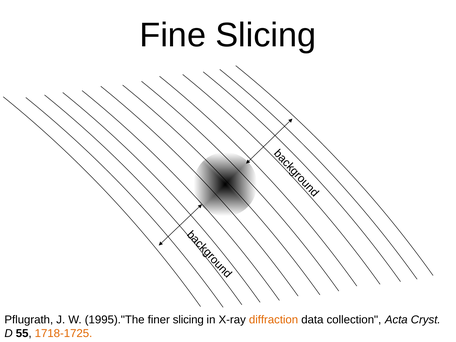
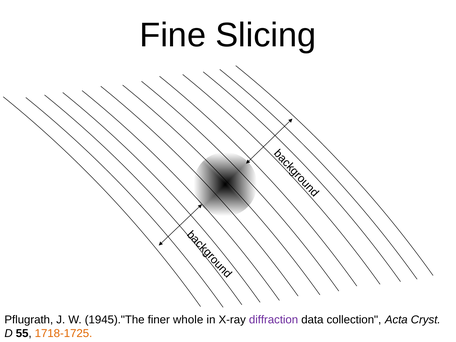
1995)."The: 1995)."The -> 1945)."The (115, 320)
finer slicing: slicing -> whole (188, 320)
diffraction colour: orange -> purple (274, 320)
